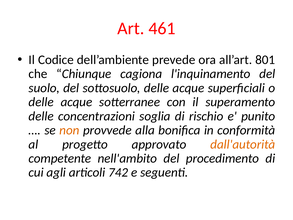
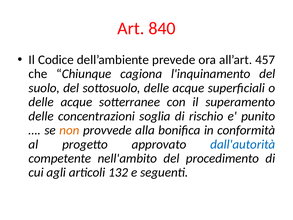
461: 461 -> 840 (162, 28)
801: 801 -> 457 (265, 60)
dall'autorità colour: orange -> blue (243, 144)
742: 742 -> 132 (118, 172)
